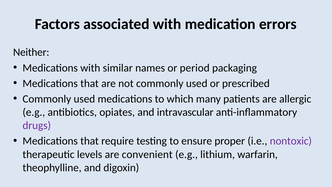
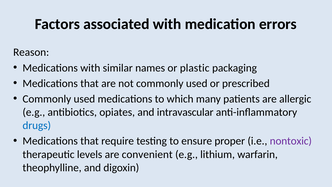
Neither: Neither -> Reason (31, 52)
period: period -> plastic (195, 68)
drugs colour: purple -> blue (37, 125)
